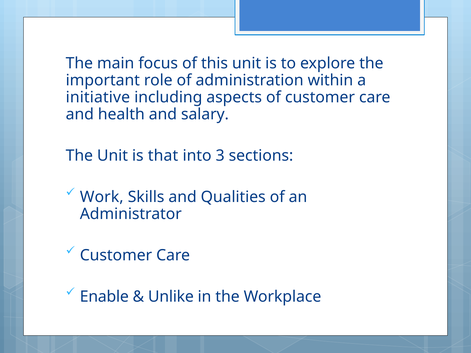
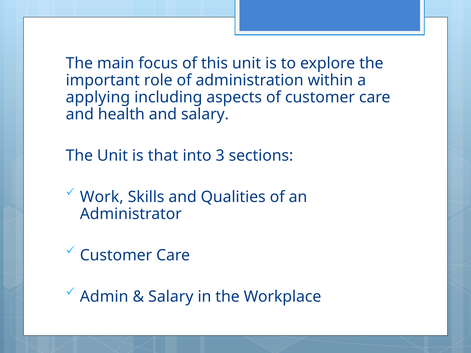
initiative: initiative -> applying (98, 97)
Enable: Enable -> Admin (104, 297)
Unlike: Unlike -> Salary (171, 297)
